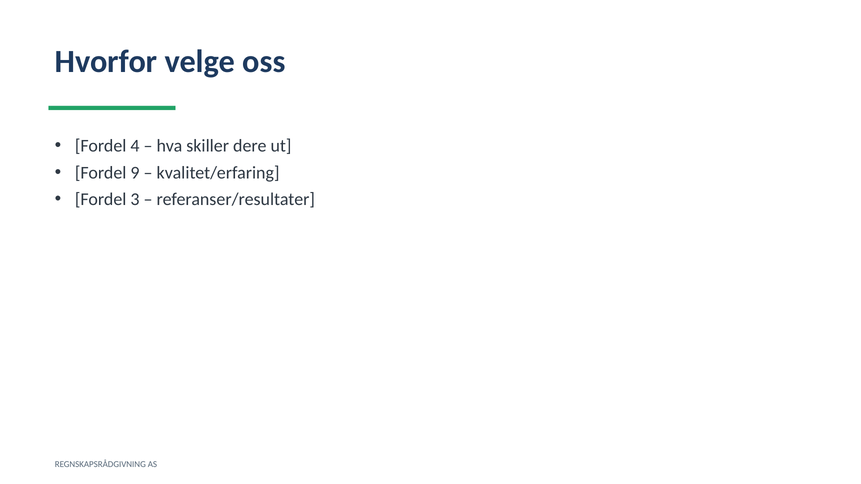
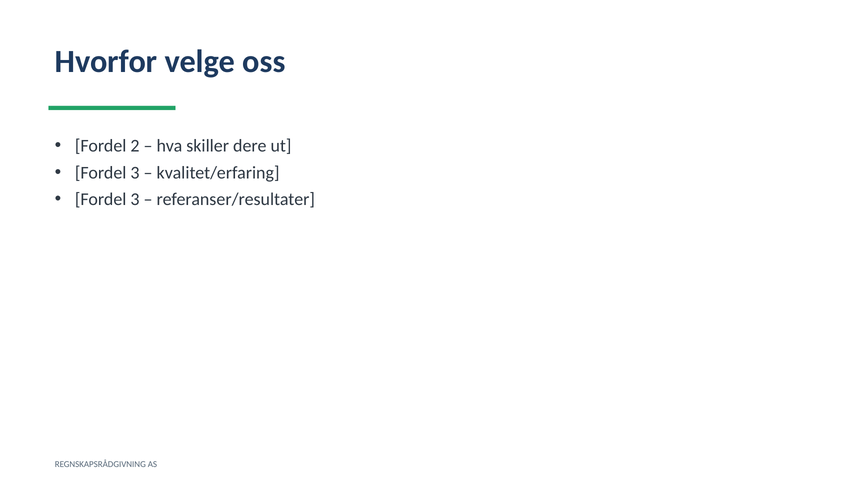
4: 4 -> 2 (135, 146)
9: 9 -> 3 (135, 173)
